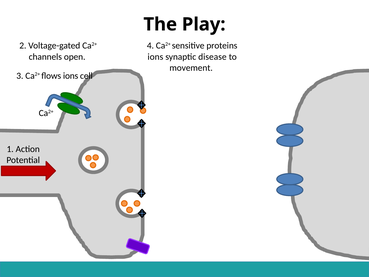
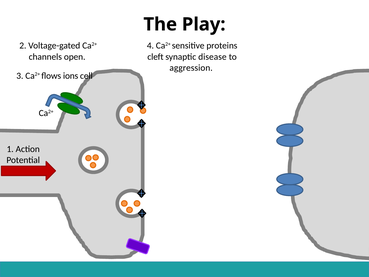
ions: ions -> cleft (155, 57)
movement: movement -> aggression (191, 68)
